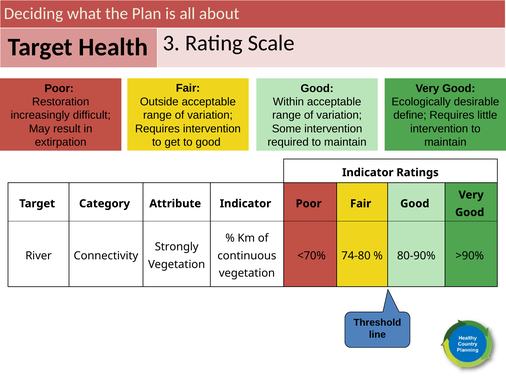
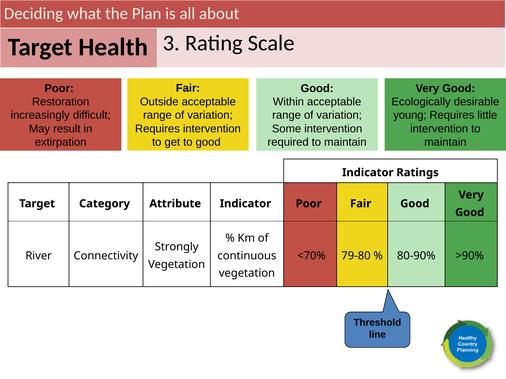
define: define -> young (410, 115)
74-80: 74-80 -> 79-80 (356, 256)
